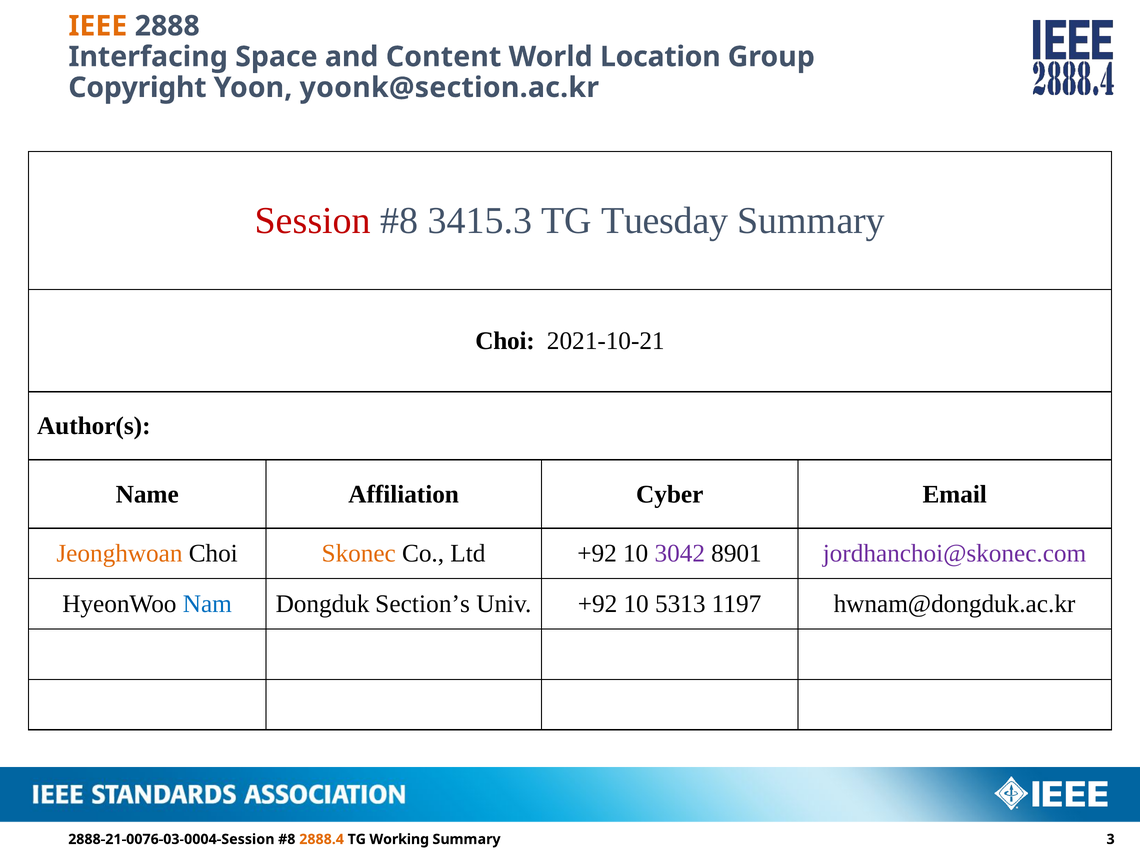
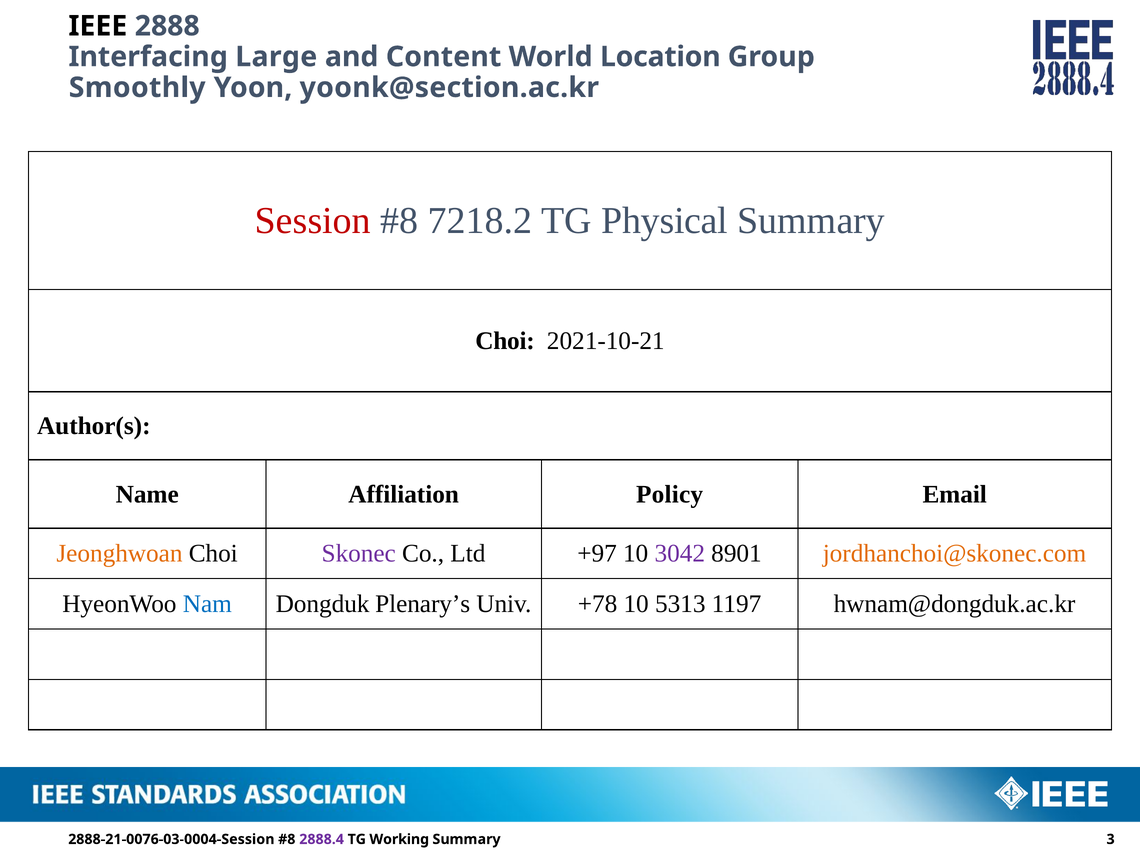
IEEE colour: orange -> black (98, 26)
Space: Space -> Large (276, 57)
Copyright: Copyright -> Smoothly (137, 88)
3415.3: 3415.3 -> 7218.2 (480, 221)
Tuesday: Tuesday -> Physical (665, 221)
Cyber: Cyber -> Policy (670, 494)
Skonec colour: orange -> purple (359, 554)
Ltd +92: +92 -> +97 (597, 554)
jordhanchoi@skonec.com colour: purple -> orange (954, 554)
Section’s: Section’s -> Plenary’s (423, 604)
Univ +92: +92 -> +78 (598, 604)
2888.4 colour: orange -> purple (322, 839)
